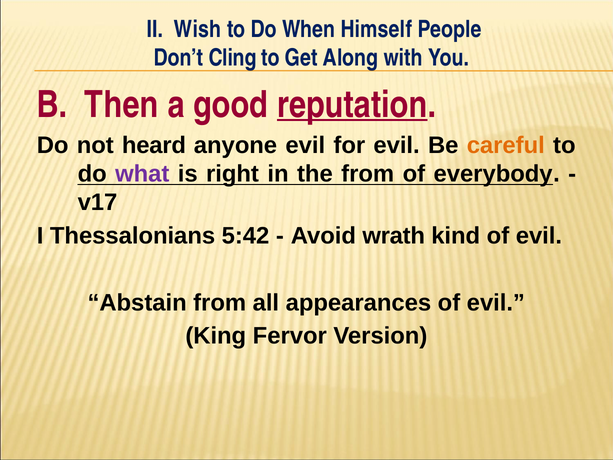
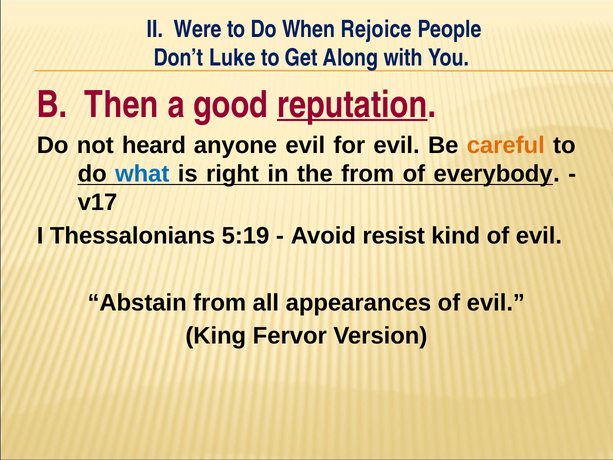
Wish: Wish -> Were (198, 29)
Himself: Himself -> Rejoice (376, 29)
Cling: Cling -> Luke (232, 58)
what colour: purple -> blue (142, 174)
5:42: 5:42 -> 5:19 (246, 236)
wrath: wrath -> resist (394, 236)
